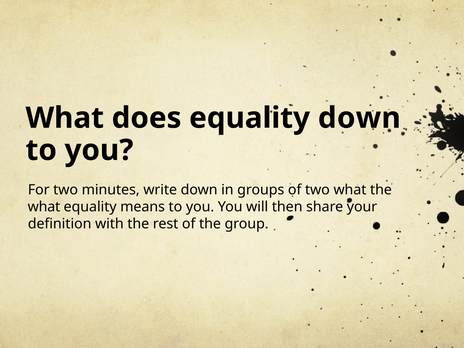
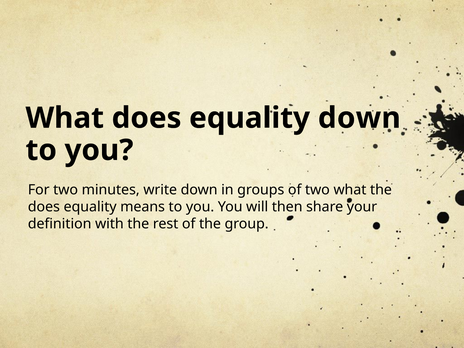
what: what -> does (44, 207)
